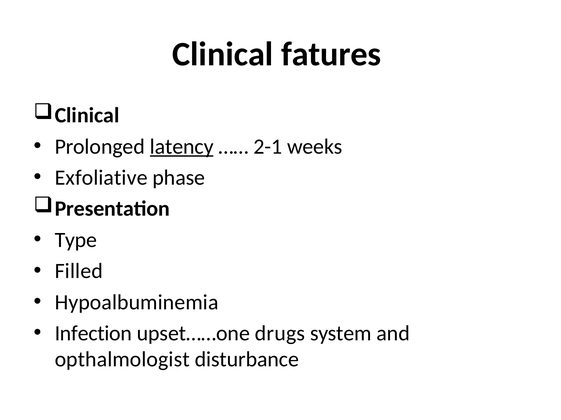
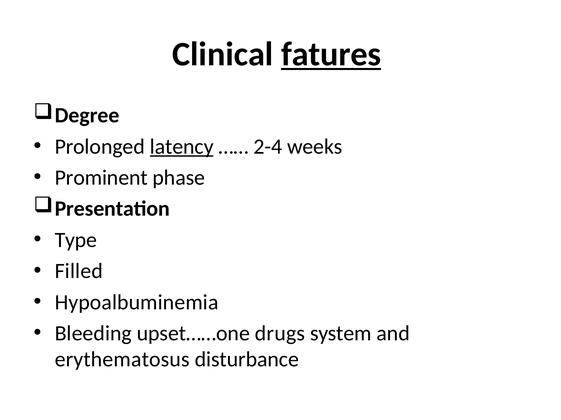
fatures underline: none -> present (331, 54)
Clinical: Clinical -> Degree (87, 116)
2-1: 2-1 -> 2-4 (268, 147)
Exfoliative: Exfoliative -> Prominent (101, 178)
Infection: Infection -> Bleeding (93, 334)
opthalmologist: opthalmologist -> erythematosus (122, 360)
